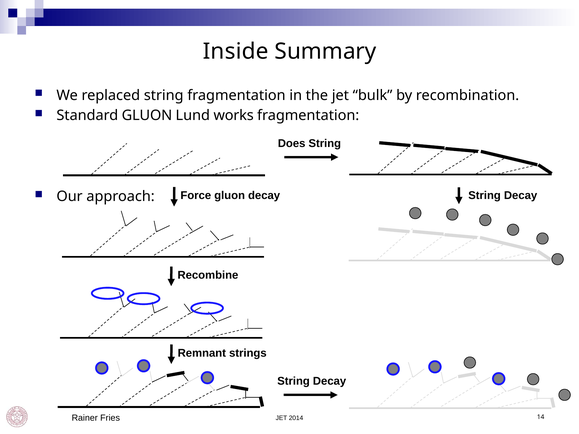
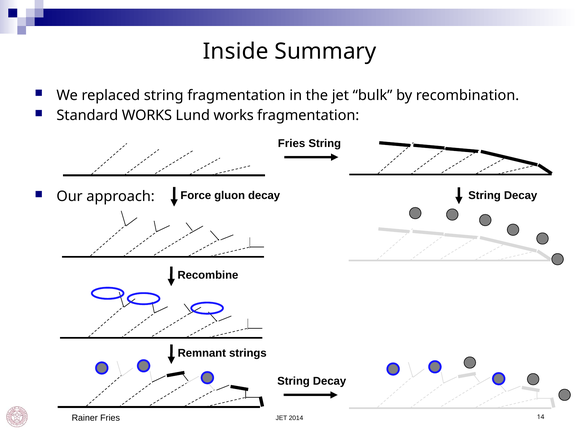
Standard GLUON: GLUON -> WORKS (147, 116)
Does: Does -> Fries (292, 143)
